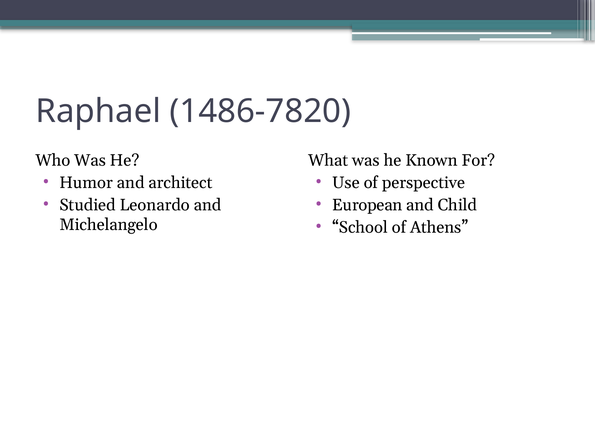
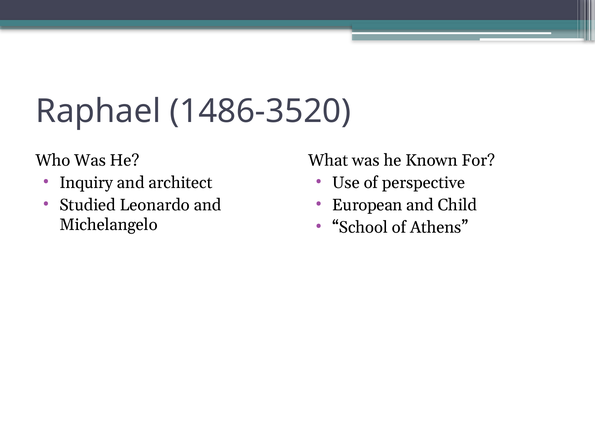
1486-7820: 1486-7820 -> 1486-3520 (260, 111)
Humor: Humor -> Inquiry (86, 183)
